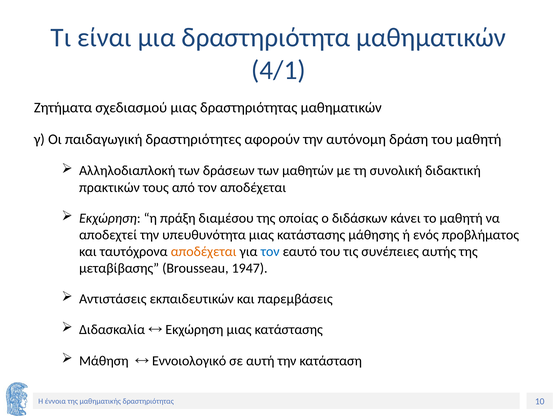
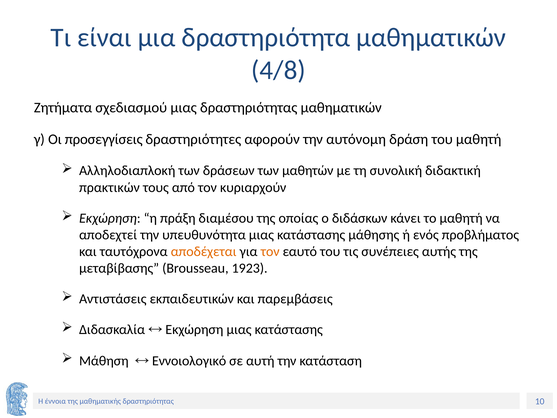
4/1: 4/1 -> 4/8 (278, 70)
παιδαγωγική: παιδαγωγική -> προσεγγίσεις (104, 139)
τον αποδέχεται: αποδέχεται -> κυριαρχούν (253, 187)
τον colour: blue -> orange (270, 251)
1947: 1947 -> 1923 (250, 268)
